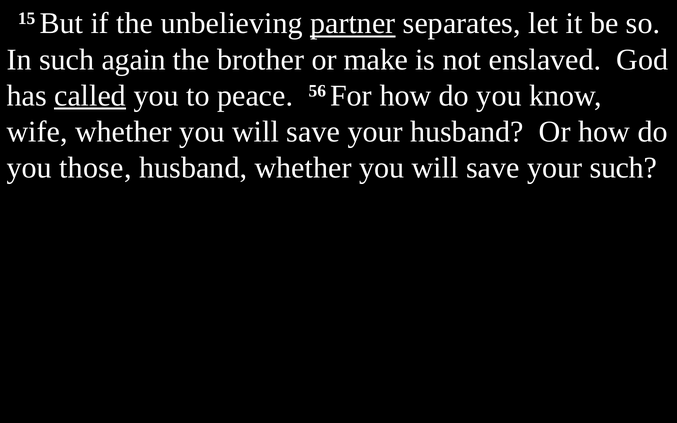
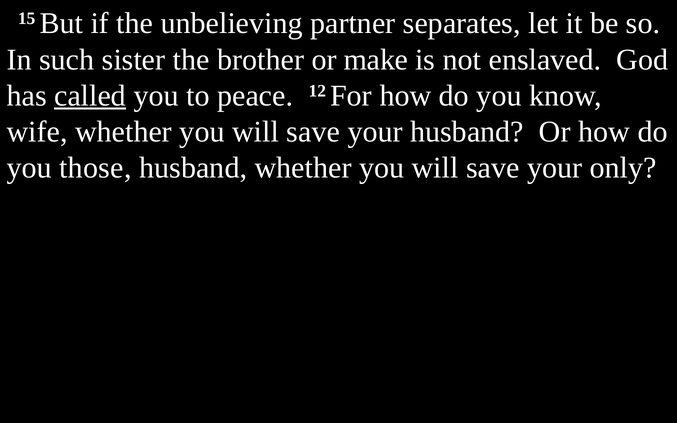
partner underline: present -> none (353, 23)
again: again -> sister (134, 60)
56: 56 -> 12 (317, 91)
your such: such -> only (623, 168)
